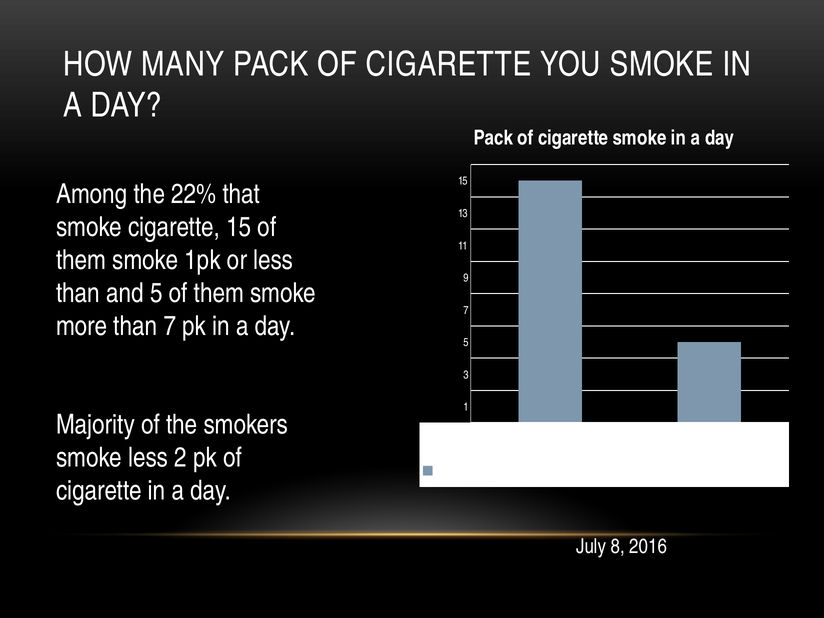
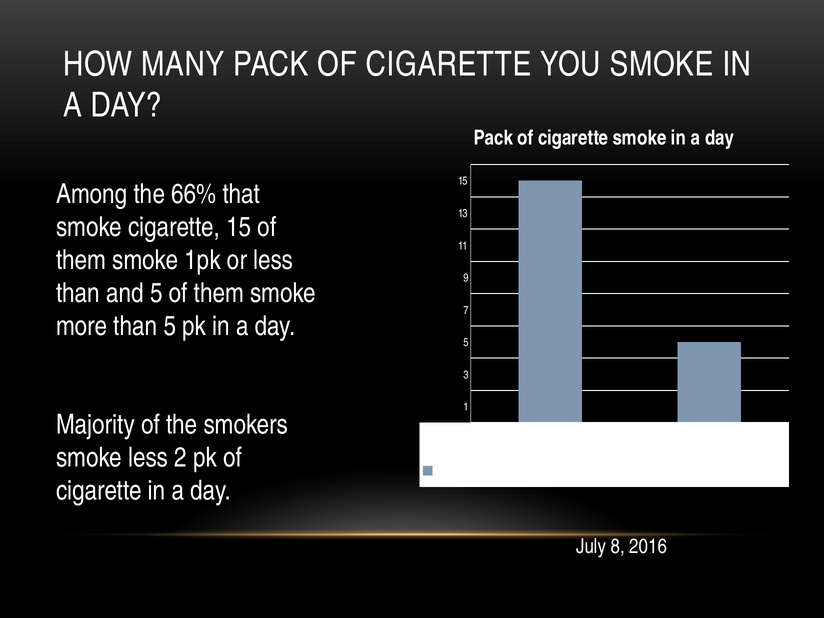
22%: 22% -> 66% (194, 194)
than 7: 7 -> 5 (170, 326)
